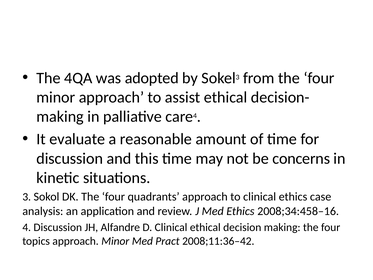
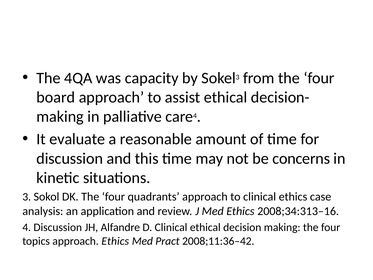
adopted: adopted -> capacity (152, 78)
minor: minor -> board (56, 97)
2008;34:458–16: 2008;34:458–16 -> 2008;34:313–16 (298, 211)
approach Minor: Minor -> Ethics (115, 241)
